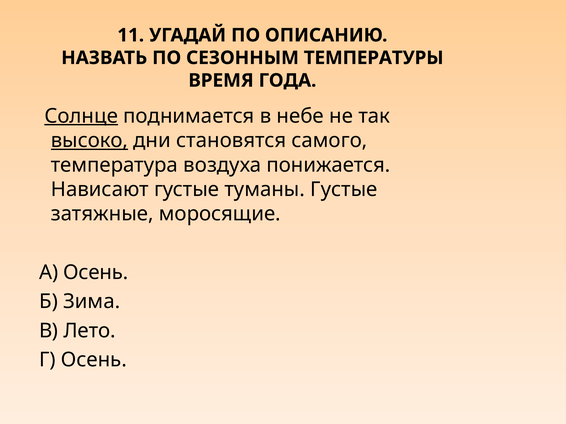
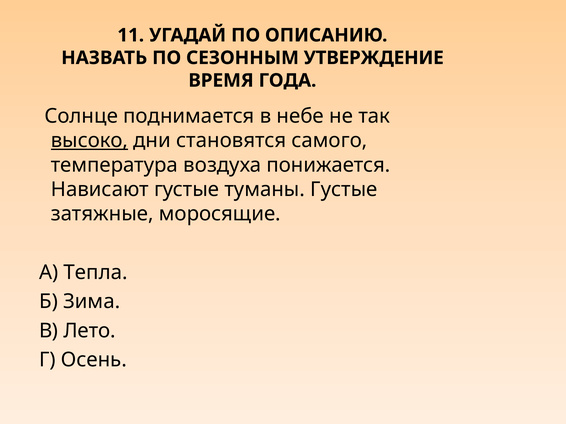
ТЕМПЕРАТУРЫ: ТЕМПЕРАТУРЫ -> УТВЕРЖДЕНИЕ (374, 58)
Солнце underline: present -> none (81, 116)
А Осень: Осень -> Тепла (96, 273)
